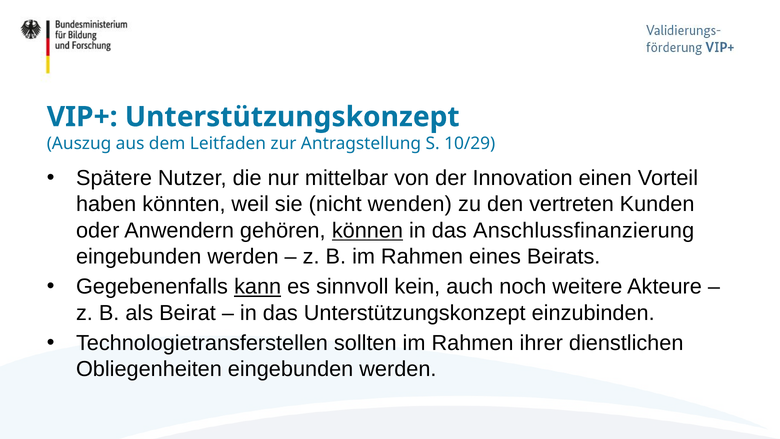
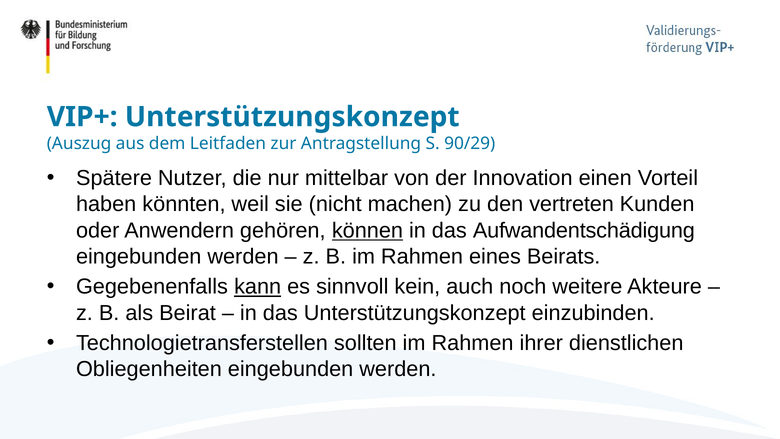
10/29: 10/29 -> 90/29 (470, 143)
wenden: wenden -> machen (410, 204)
Anschlussfinanzierung: Anschlussfinanzierung -> Aufwandentschädigung (584, 230)
